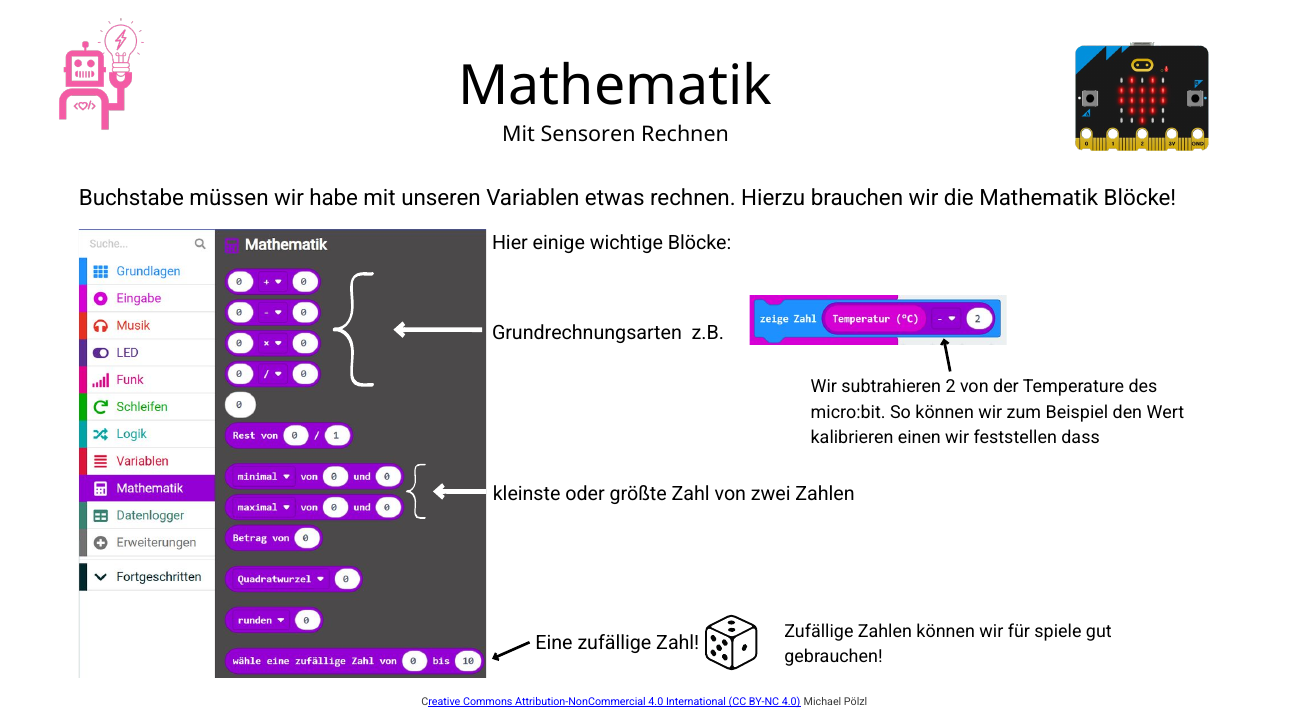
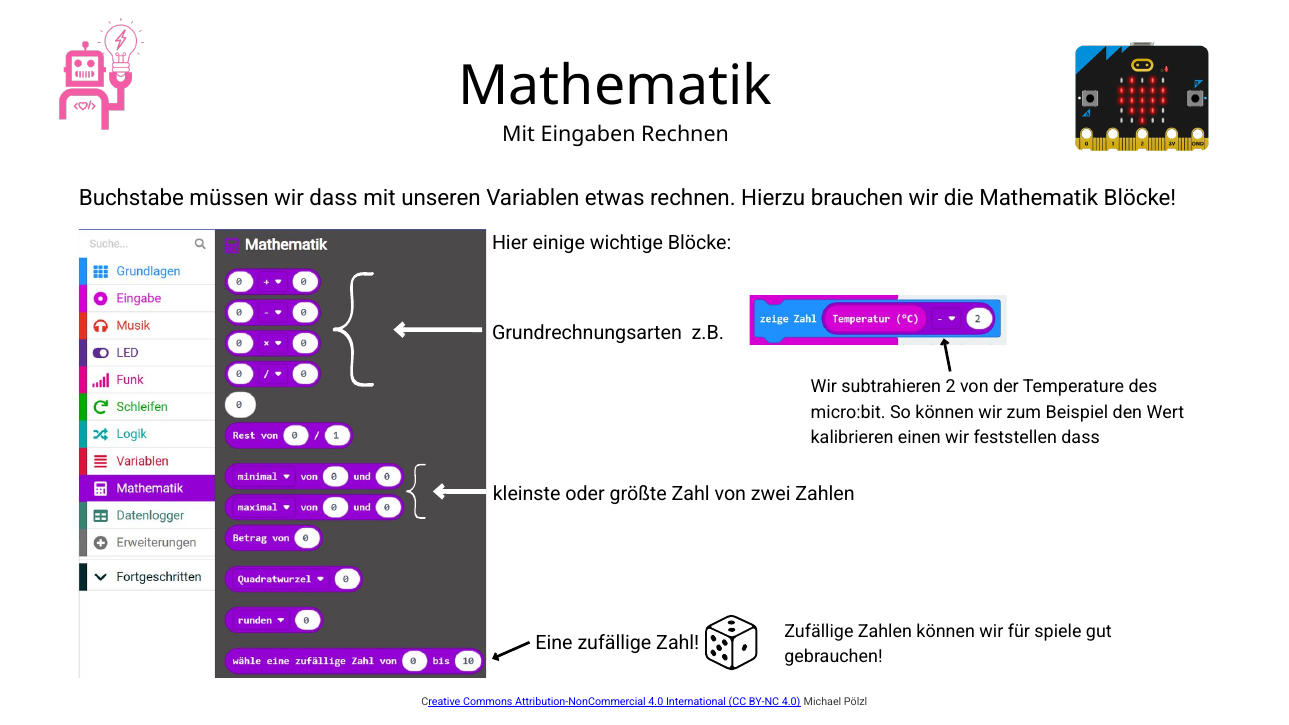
Sensoren: Sensoren -> Eingaben (588, 135)
wir habe: habe -> dass (334, 198)
